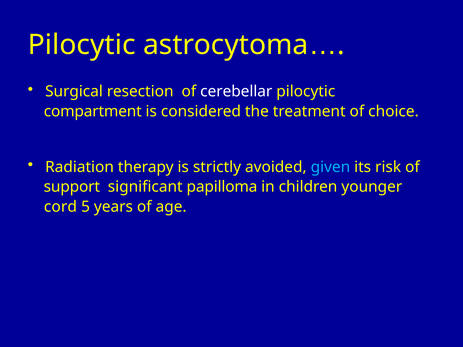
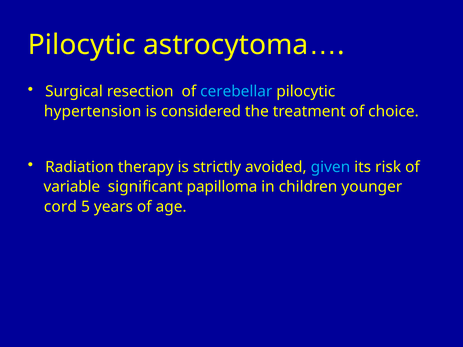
cerebellar colour: white -> light blue (236, 92)
compartment: compartment -> hypertension (93, 111)
support: support -> variable (72, 187)
